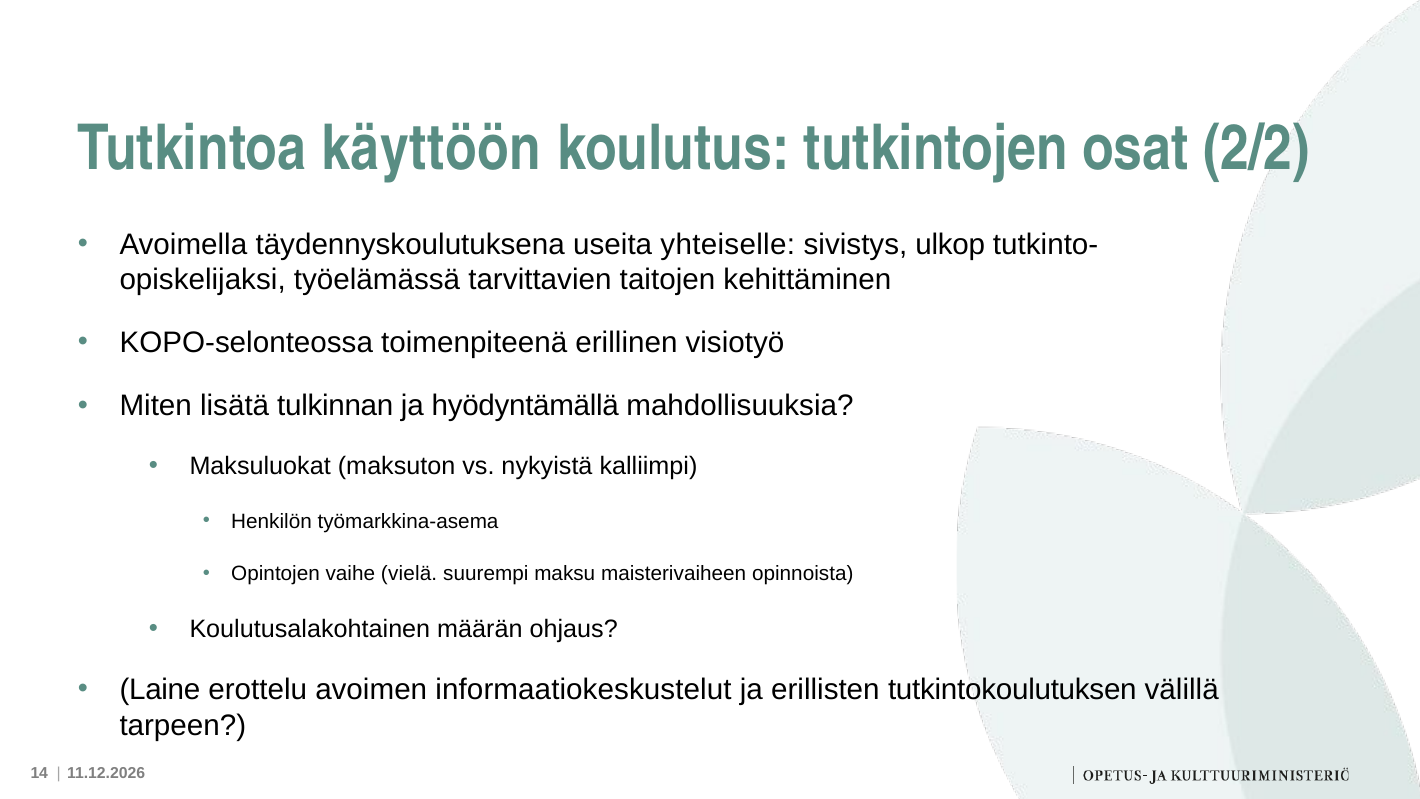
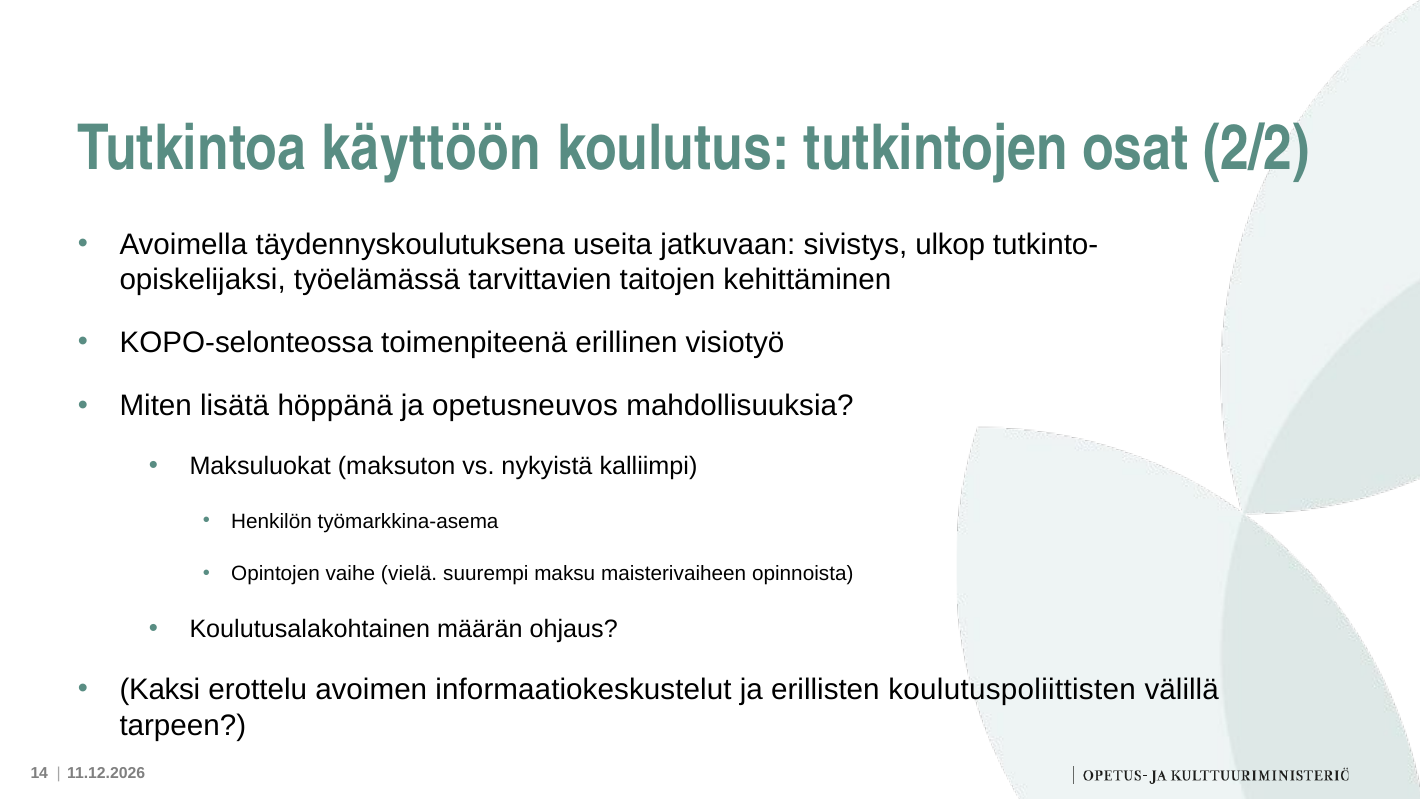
yhteiselle: yhteiselle -> jatkuvaan (728, 244)
tulkinnan: tulkinnan -> höppänä (335, 406)
hyödyntämällä: hyödyntämällä -> opetusneuvos (525, 406)
Laine: Laine -> Kaksi (160, 690)
tutkintokoulutuksen: tutkintokoulutuksen -> koulutuspoliittisten (1012, 690)
